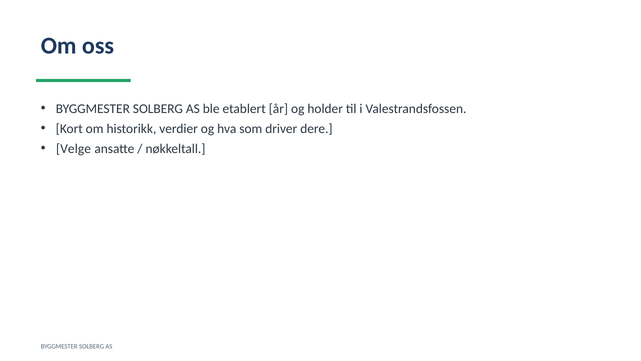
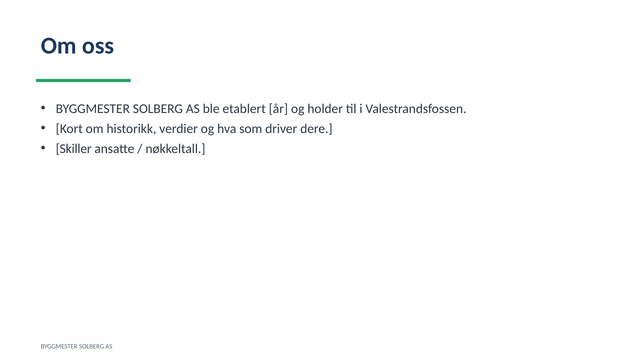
Velge: Velge -> Skiller (74, 149)
